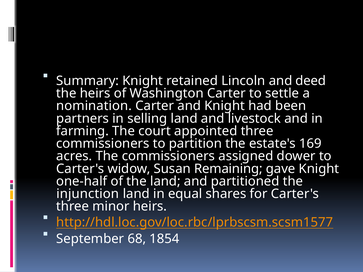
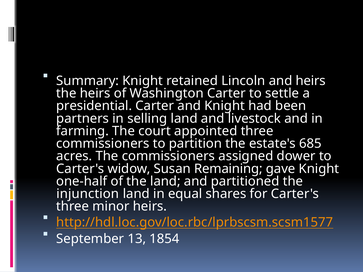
and deed: deed -> heirs (311, 81)
nomination: nomination -> presidential (94, 106)
169: 169 -> 685 (310, 144)
68: 68 -> 13 (137, 239)
